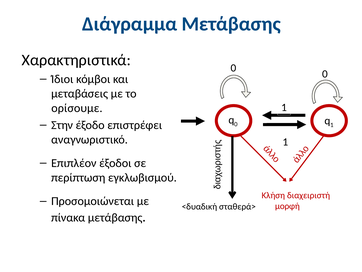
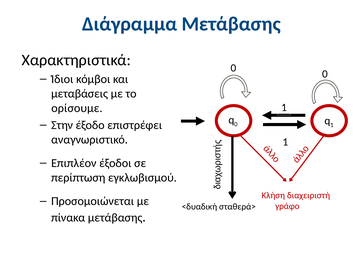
μορφή: μορφή -> γράφο (287, 206)
